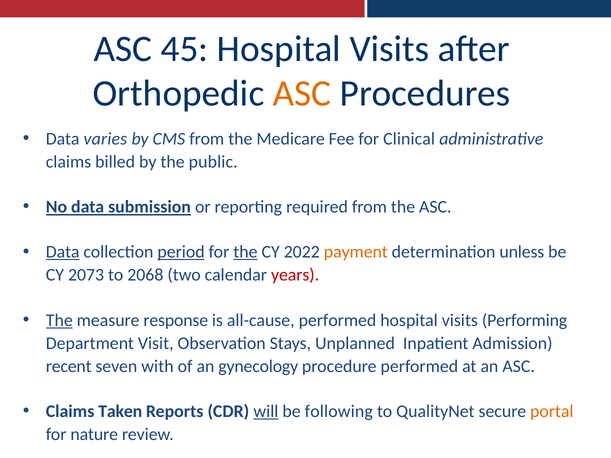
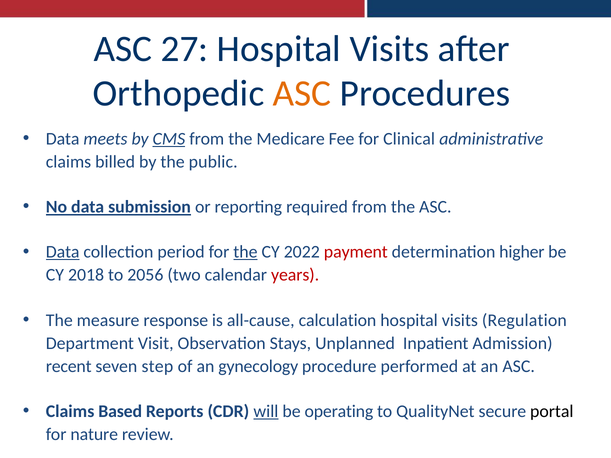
45: 45 -> 27 (185, 49)
varies: varies -> meets (105, 139)
CMS underline: none -> present (169, 139)
period underline: present -> none (181, 252)
payment colour: orange -> red (356, 252)
unless: unless -> higher (522, 252)
2073: 2073 -> 2018 (86, 275)
2068: 2068 -> 2056 (145, 275)
The underline: present -> none (59, 320)
all-cause performed: performed -> calculation (337, 320)
Performing: Performing -> Regulation (524, 320)
with: with -> step (157, 367)
Taken: Taken -> Based (120, 412)
following: following -> operating (339, 412)
portal colour: orange -> black (552, 412)
